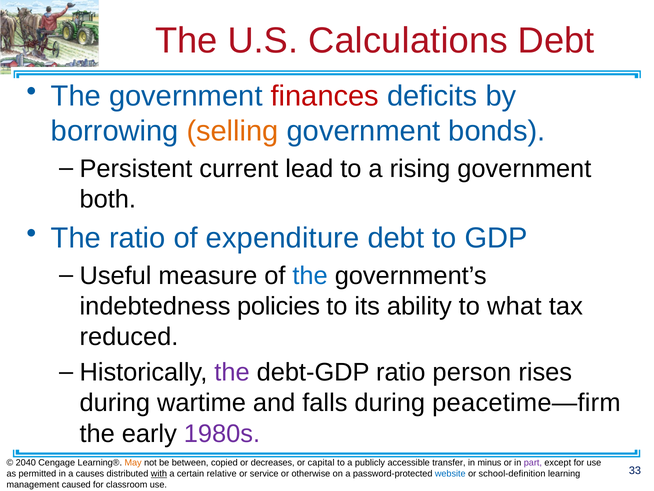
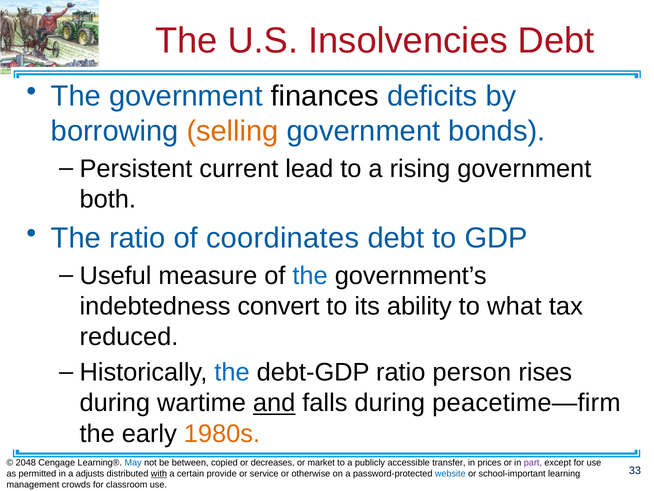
Calculations: Calculations -> Insolvencies (408, 41)
finances colour: red -> black (325, 96)
expenditure: expenditure -> coordinates (283, 238)
policies: policies -> convert (279, 306)
the colour: purple -> blue (232, 372)
and underline: none -> present (274, 403)
1980s colour: purple -> orange (222, 433)
2040: 2040 -> 2048 (26, 462)
May colour: orange -> blue (133, 462)
capital: capital -> market (321, 462)
minus: minus -> prices (489, 462)
causes: causes -> adjusts (90, 473)
relative: relative -> provide (222, 473)
school-definition: school-definition -> school-important (512, 473)
caused: caused -> crowds (76, 484)
